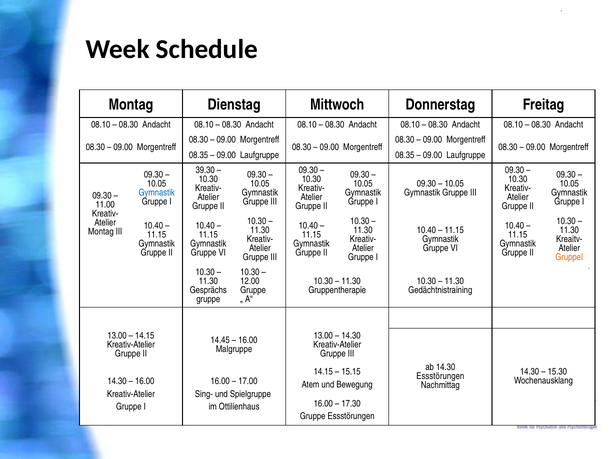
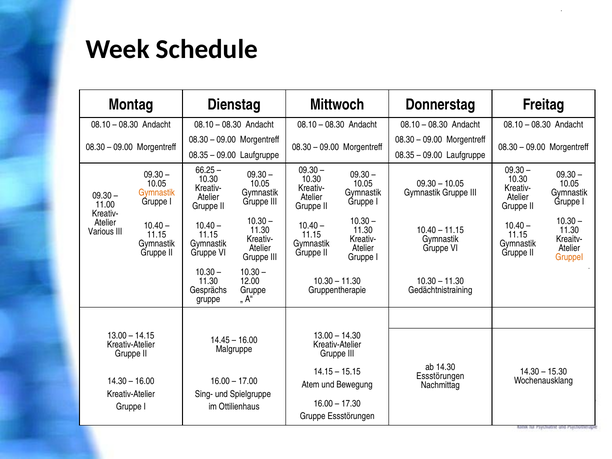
39.30: 39.30 -> 66.25 (205, 170)
Gymnastik colour: blue -> orange (157, 193)
Montag: Montag -> Various (101, 232)
